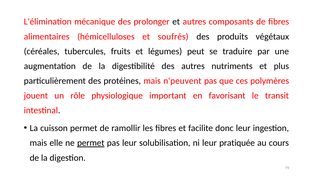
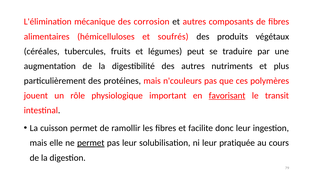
prolonger: prolonger -> corrosion (152, 22)
n'peuvent: n'peuvent -> n'couleurs (182, 81)
favorisant underline: none -> present (227, 96)
